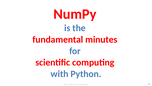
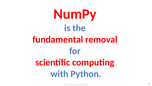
minutes: minutes -> removal (101, 39)
